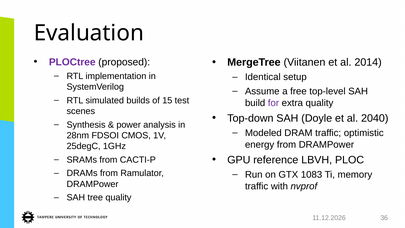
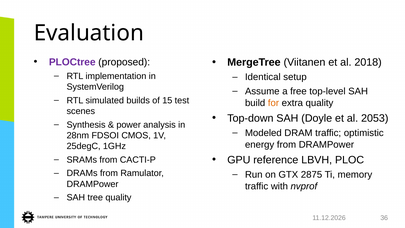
2014: 2014 -> 2018 (368, 62)
for colour: purple -> orange (273, 103)
2040: 2040 -> 2053 (375, 118)
1083: 1083 -> 2875 (312, 175)
